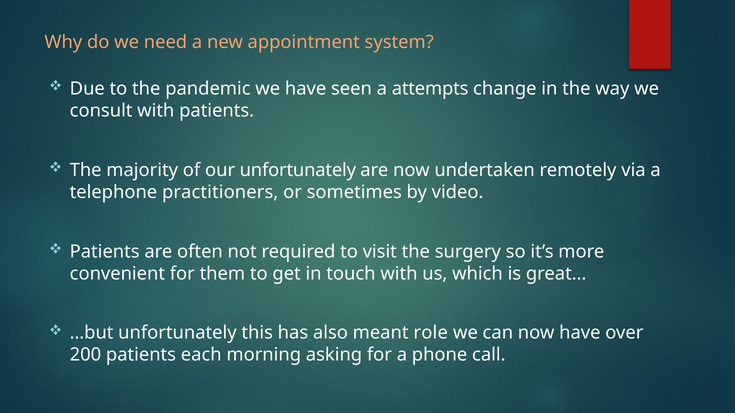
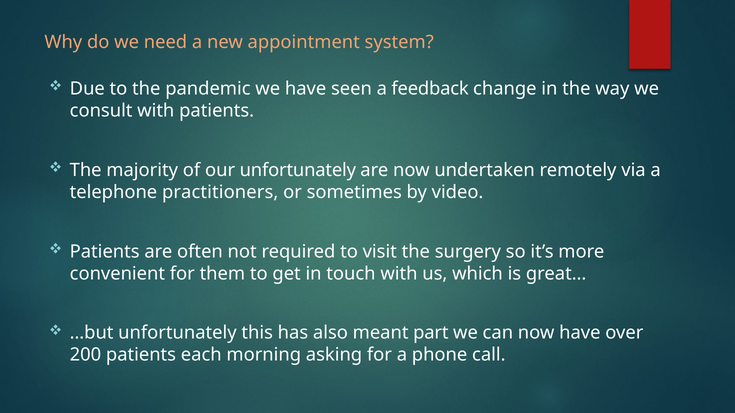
attempts: attempts -> feedback (430, 89)
role: role -> part (431, 333)
